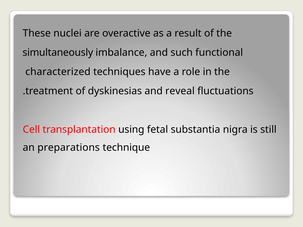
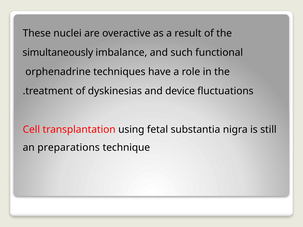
characterized: characterized -> orphenadrine (58, 72)
reveal: reveal -> device (180, 91)
